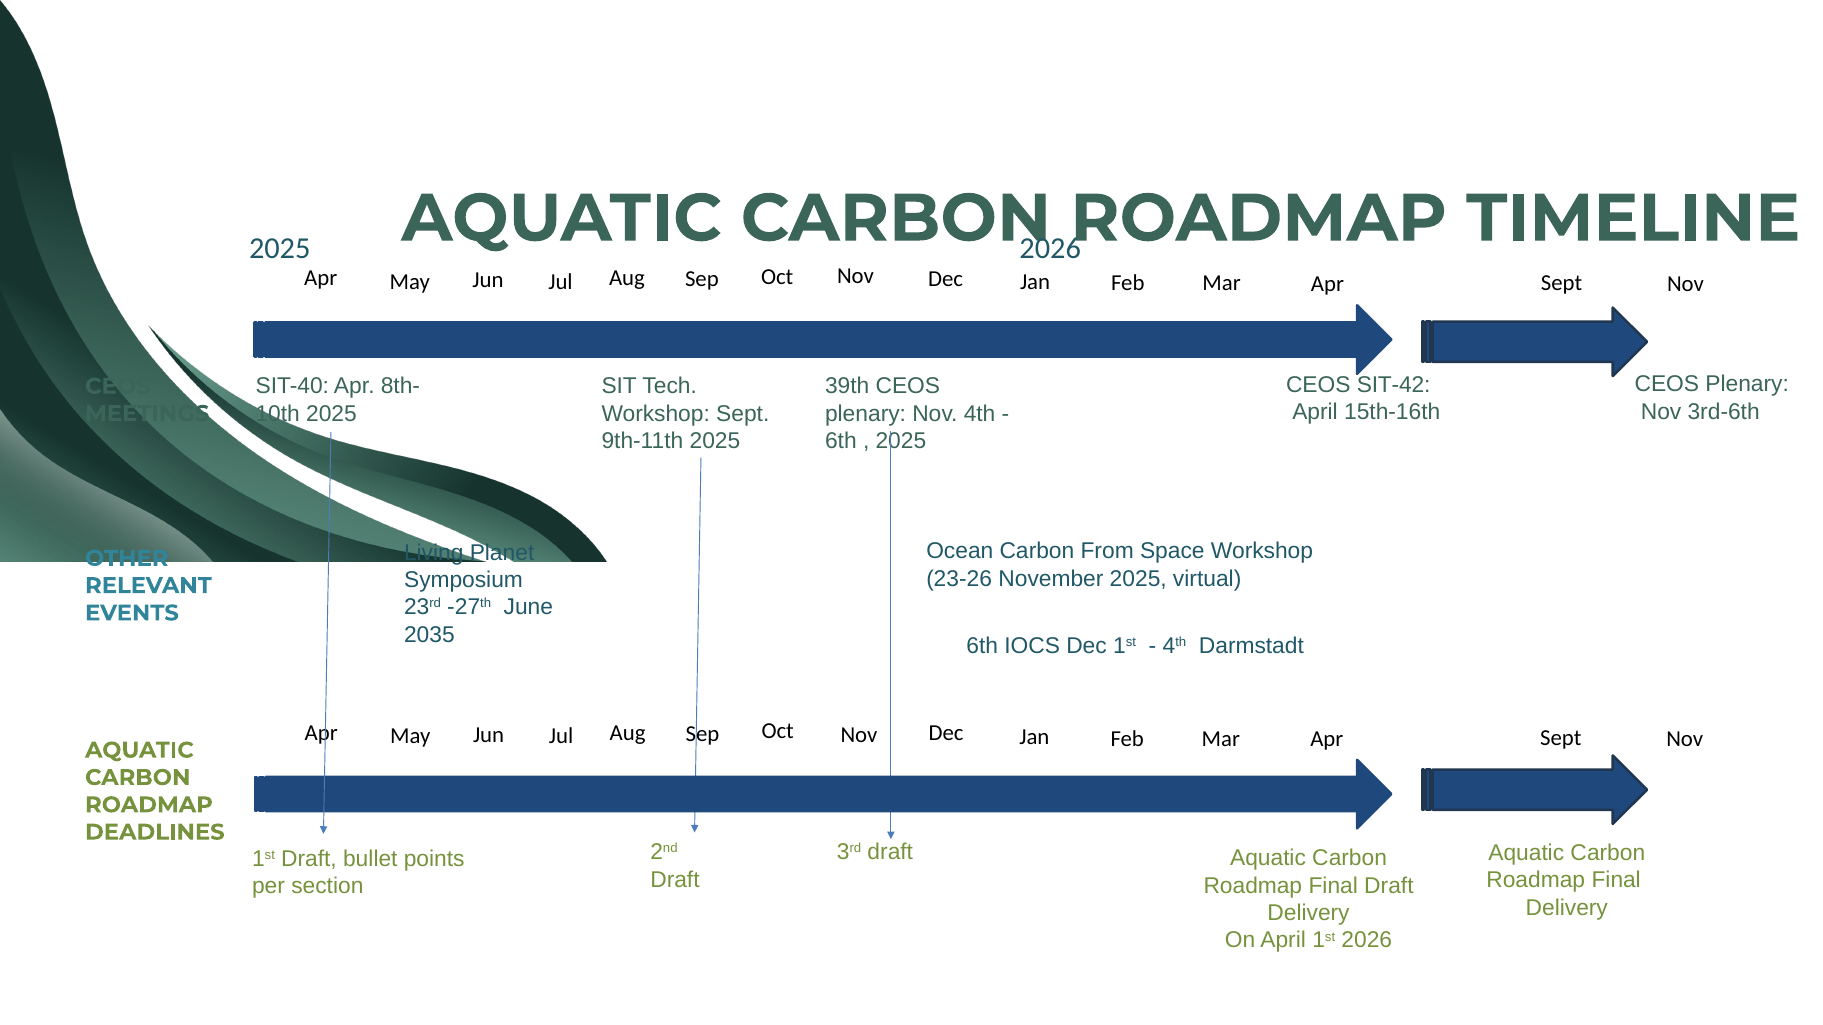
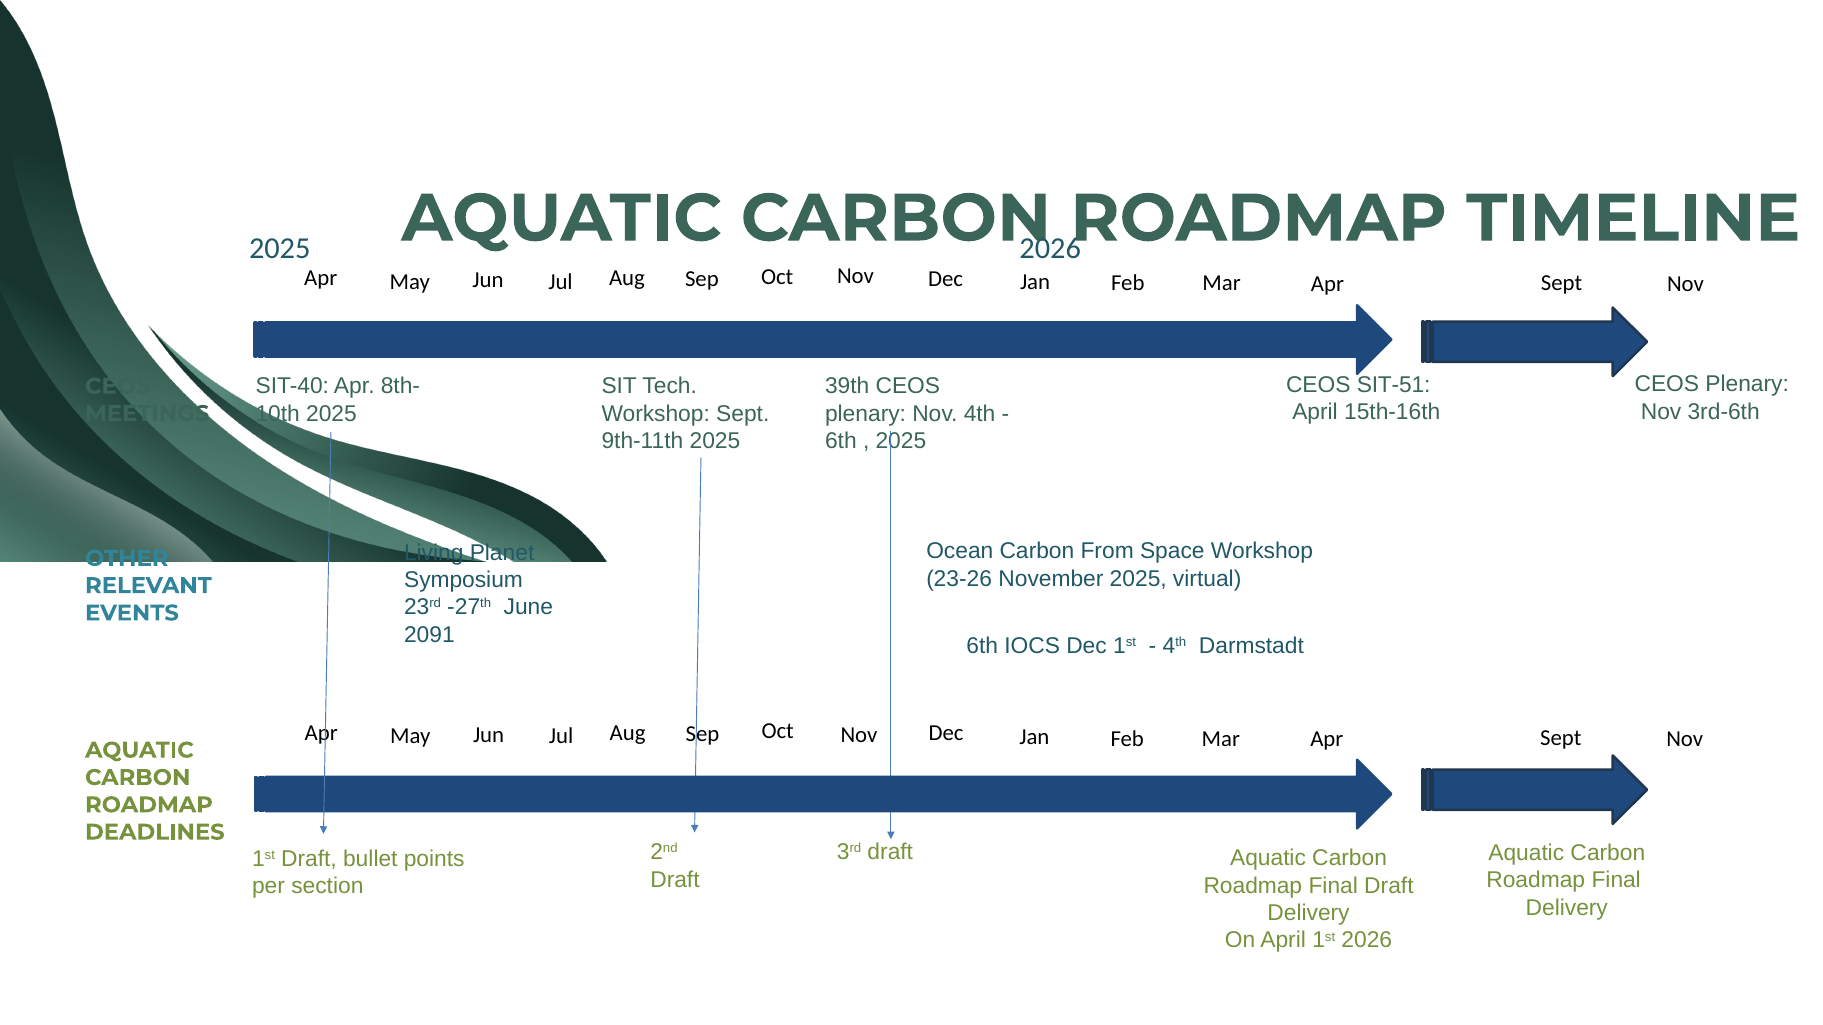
SIT-42: SIT-42 -> SIT-51 (1394, 385)
2035: 2035 -> 2091 (429, 635)
